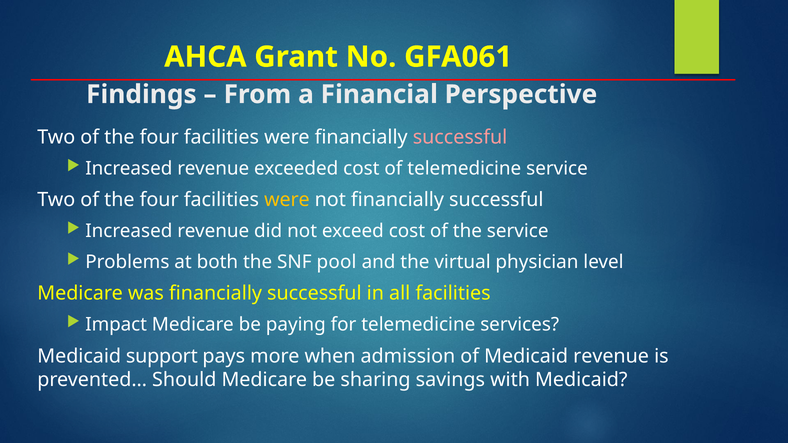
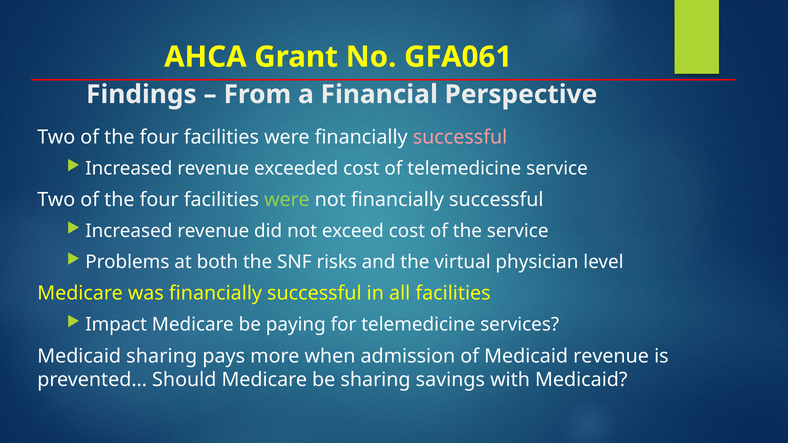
were colour: yellow -> light green (287, 200)
pool: pool -> risks (337, 262)
Medicaid support: support -> sharing (162, 356)
